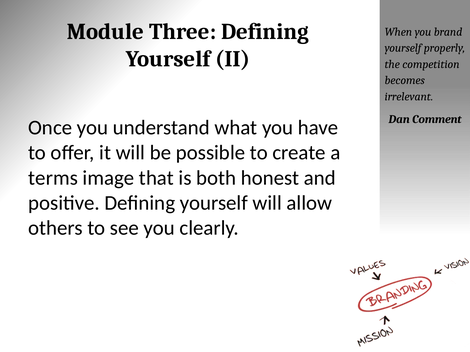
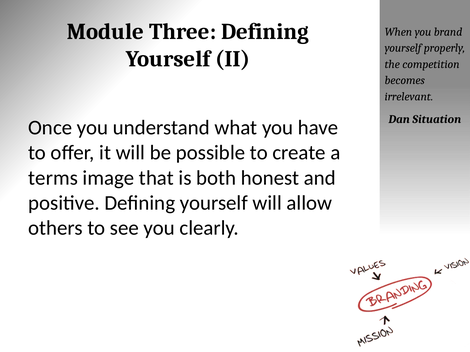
Comment: Comment -> Situation (437, 119)
